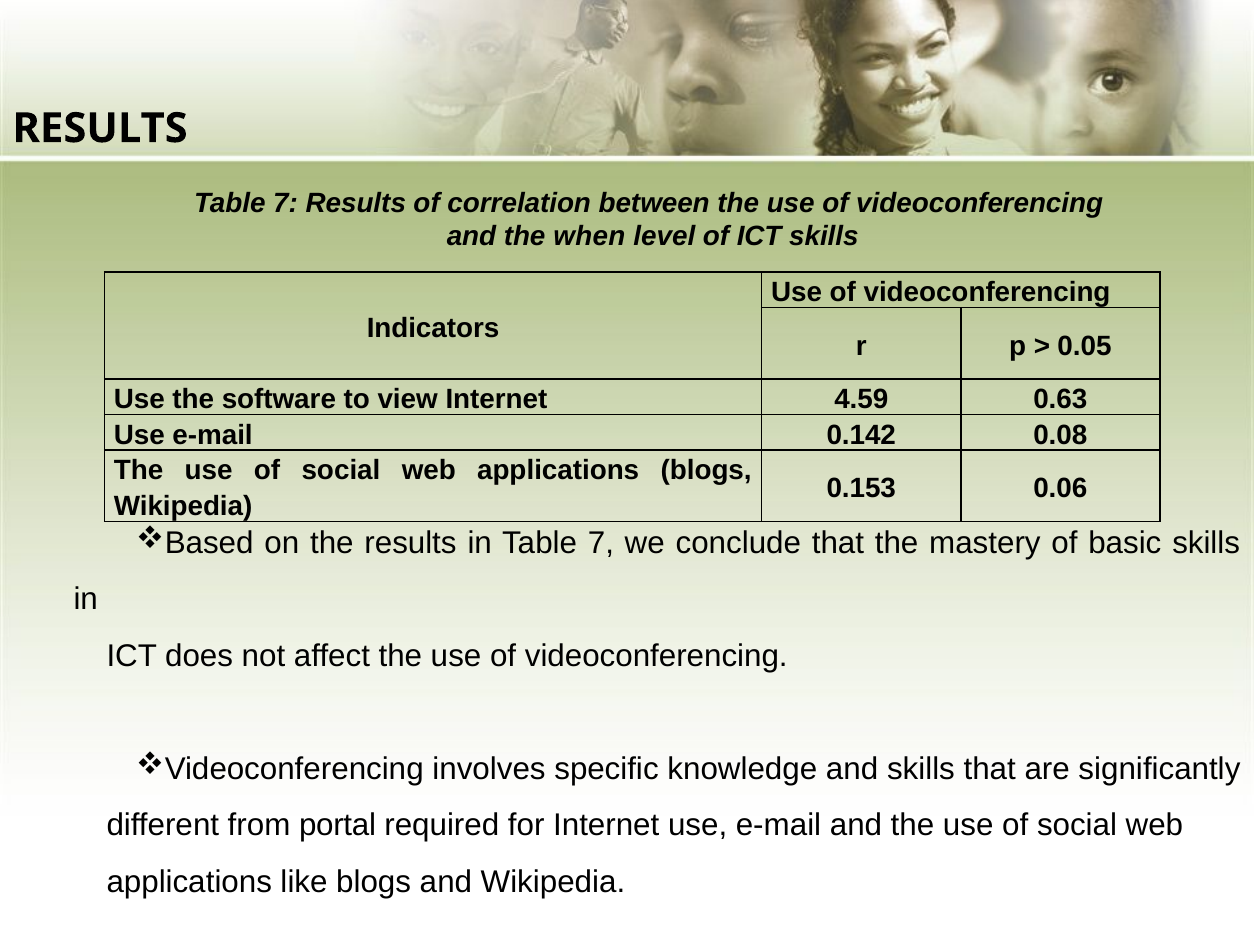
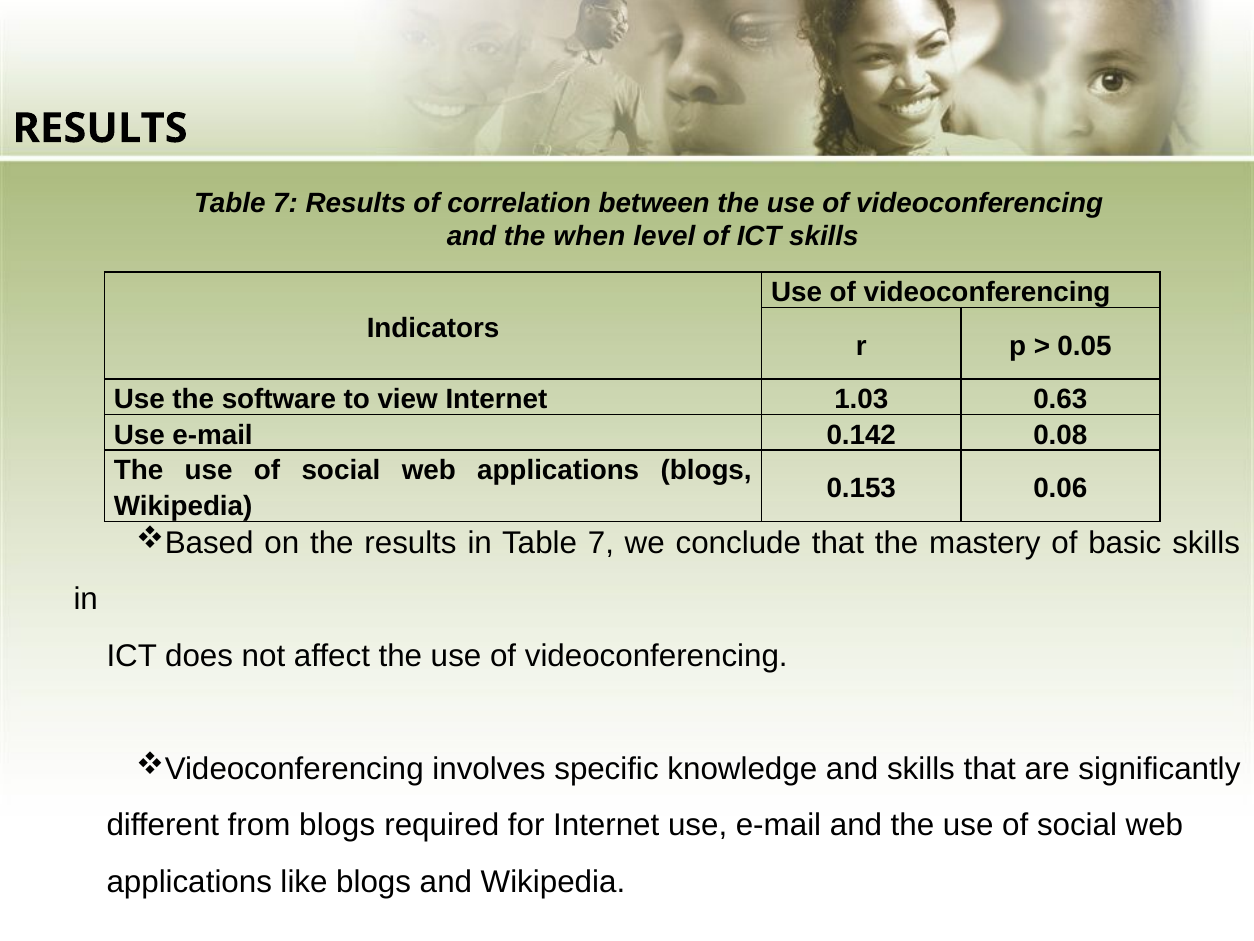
4.59: 4.59 -> 1.03 (861, 399)
from portal: portal -> blogs (337, 825)
